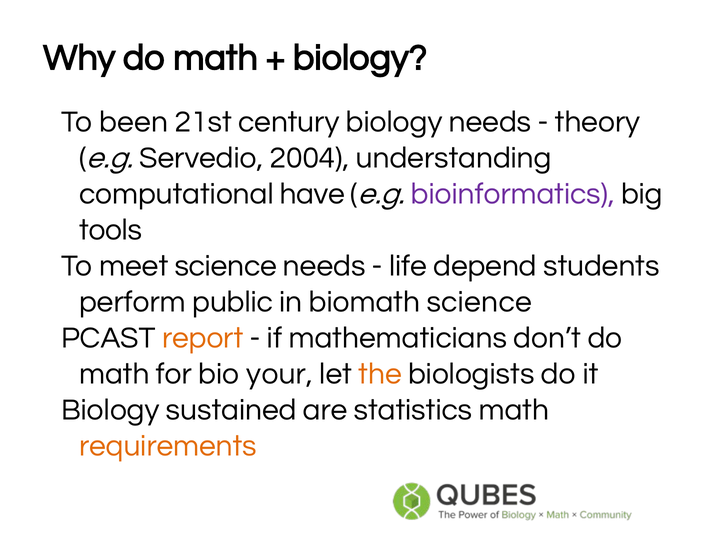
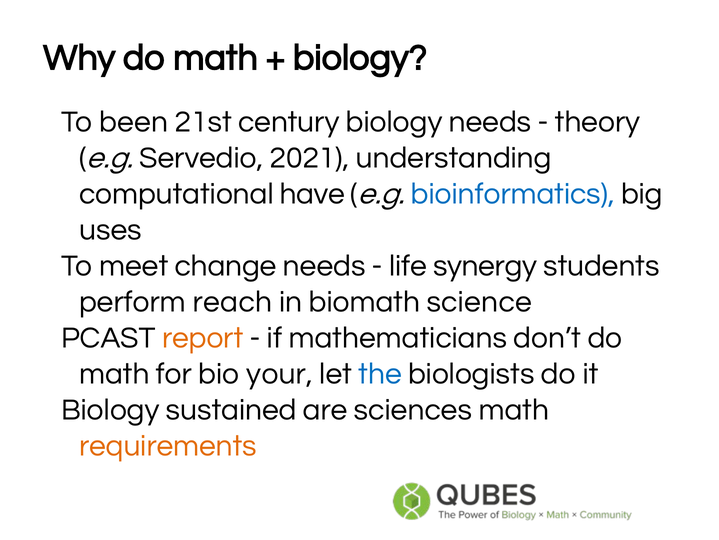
2004: 2004 -> 2021 (309, 158)
bioinformatics colour: purple -> blue (513, 194)
tools: tools -> uses (110, 229)
meet science: science -> change (226, 265)
depend: depend -> synergy (485, 265)
public: public -> reach (232, 301)
the colour: orange -> blue (380, 373)
statistics: statistics -> sciences (413, 409)
